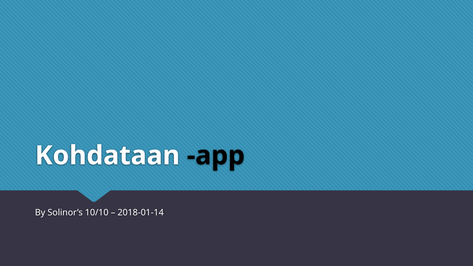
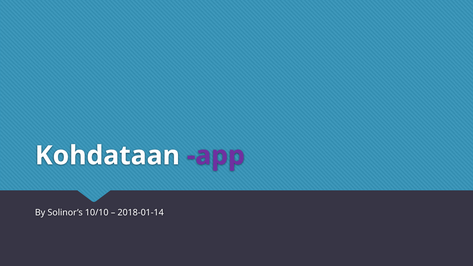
app colour: black -> purple (216, 156)
